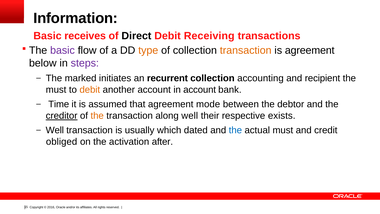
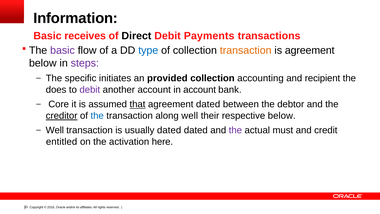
Receiving: Receiving -> Payments (209, 36)
type colour: orange -> blue (148, 50)
marked: marked -> specific (81, 78)
recurrent: recurrent -> provided (167, 78)
must: must -> does (56, 90)
debit colour: orange -> purple (90, 90)
Time: Time -> Core (59, 104)
that underline: none -> present (137, 104)
agreement mode: mode -> dated (208, 104)
the colour: orange -> blue (97, 116)
respective exists: exists -> below (282, 116)
usually which: which -> dated (169, 130)
the colour: blue -> purple (235, 130)
obliged: obliged -> entitled (62, 142)
after: after -> here (162, 142)
